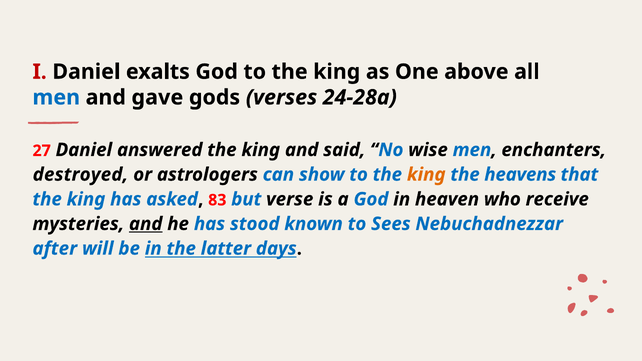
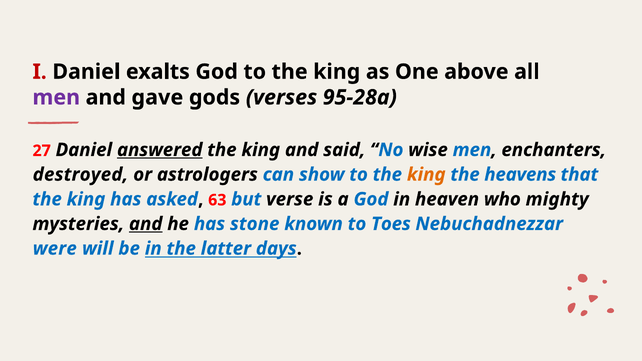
men colour: blue -> purple (56, 97)
24-28a: 24-28a -> 95-28a (360, 97)
answered underline: none -> present (160, 150)
83: 83 -> 63 (217, 200)
receive: receive -> mighty (557, 199)
stood: stood -> stone (255, 224)
Sees: Sees -> Toes (391, 224)
after: after -> were (55, 249)
